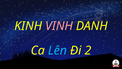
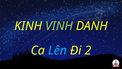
VINH colour: pink -> light green (59, 26)
